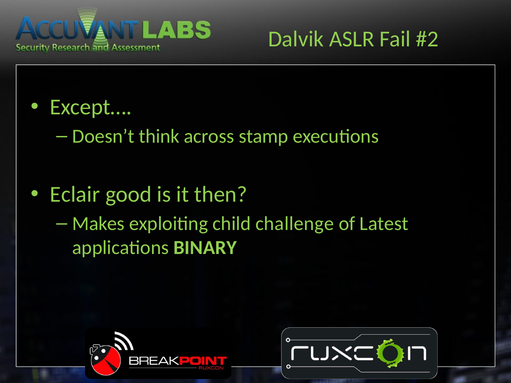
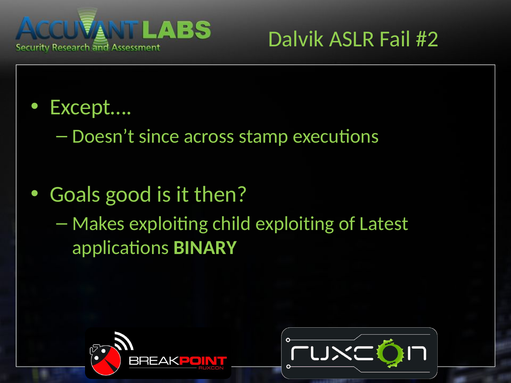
think: think -> since (159, 137)
Eclair: Eclair -> Goals (75, 195)
child challenge: challenge -> exploiting (295, 224)
